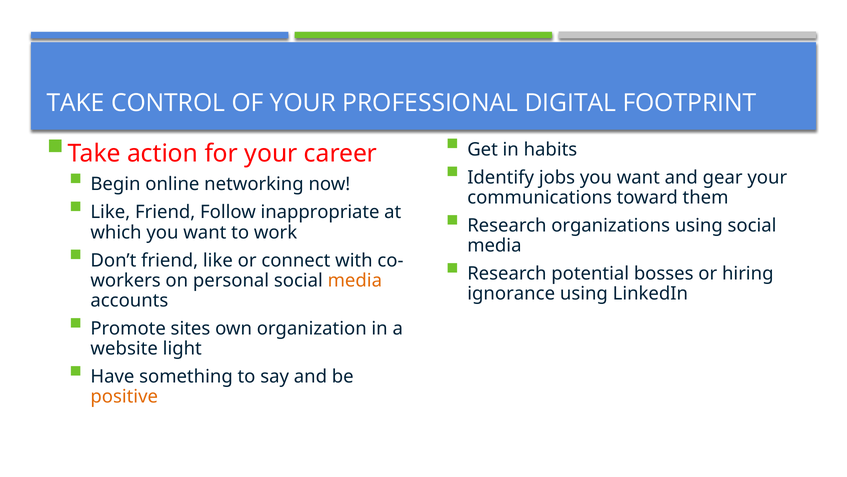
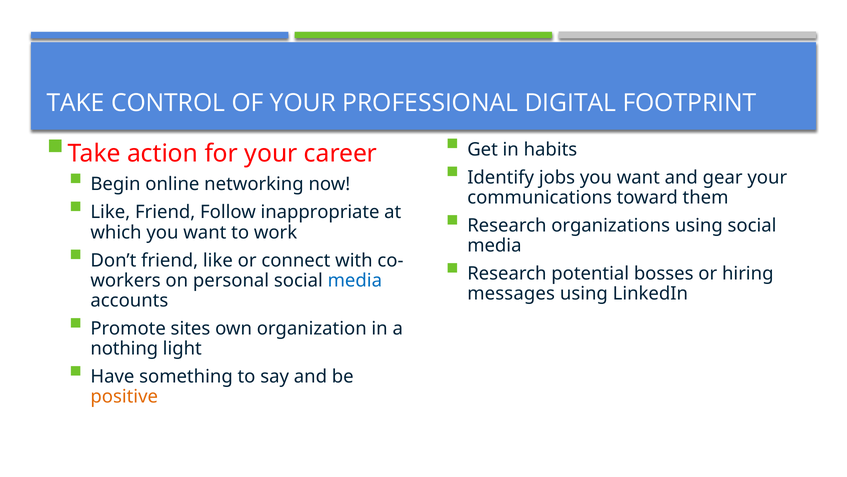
media colour: orange -> blue (355, 280)
ignorance: ignorance -> messages (511, 294)
website: website -> nothing (124, 348)
